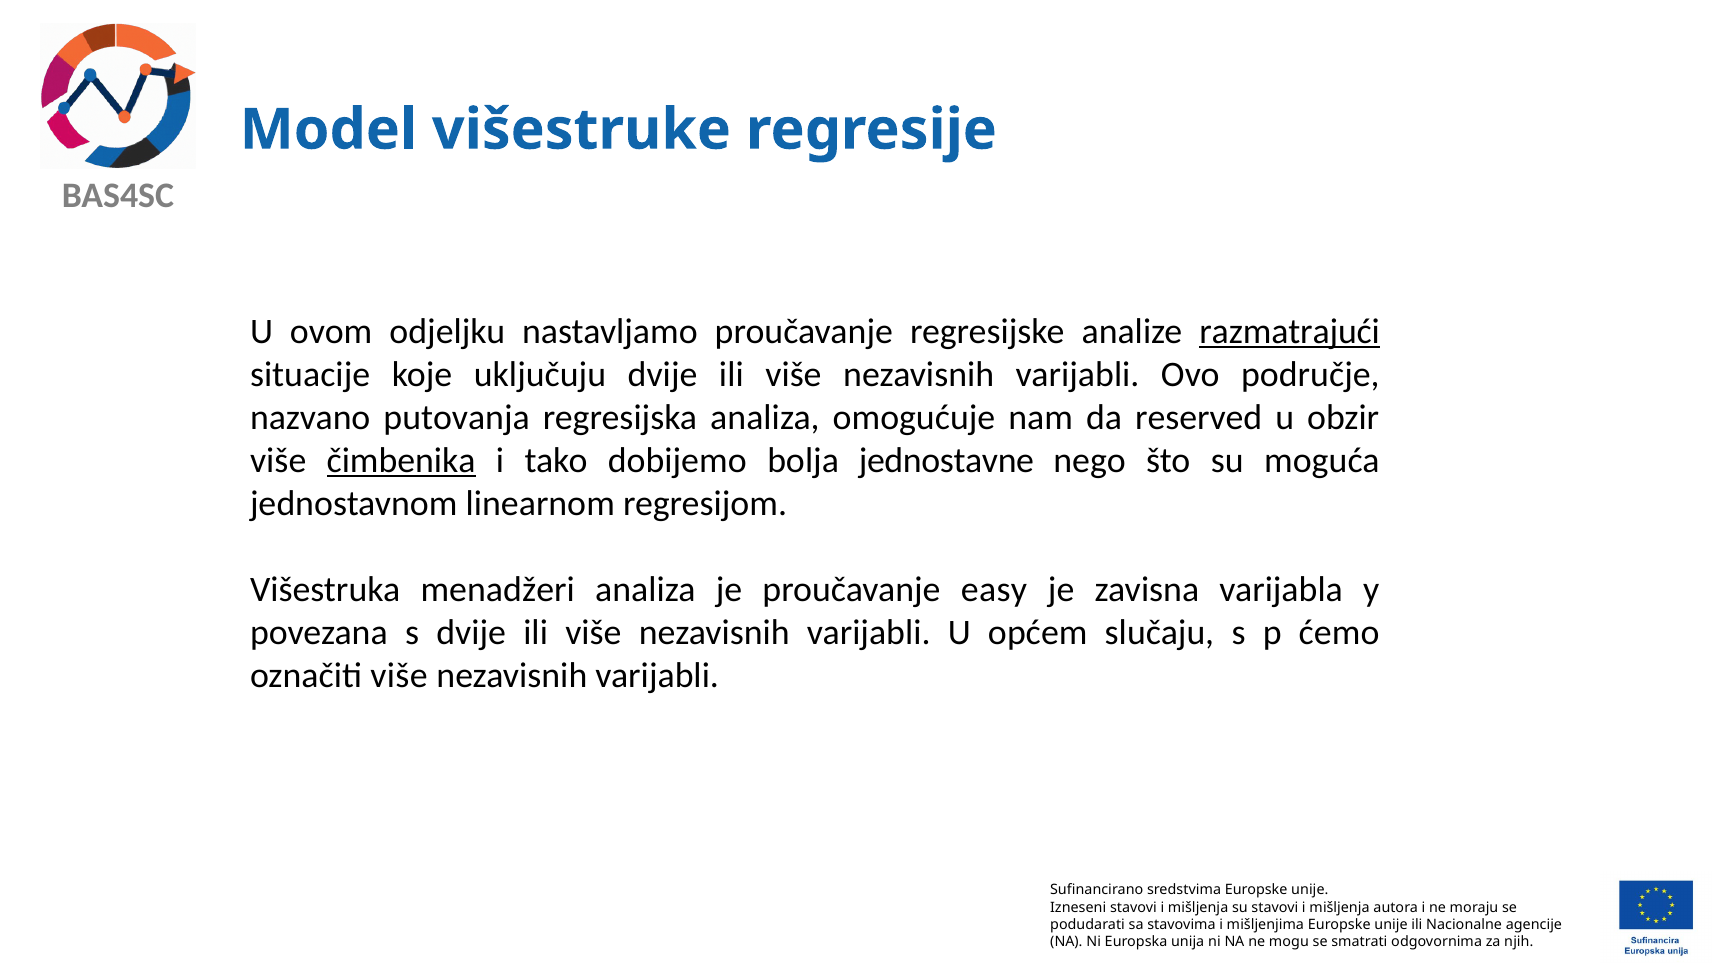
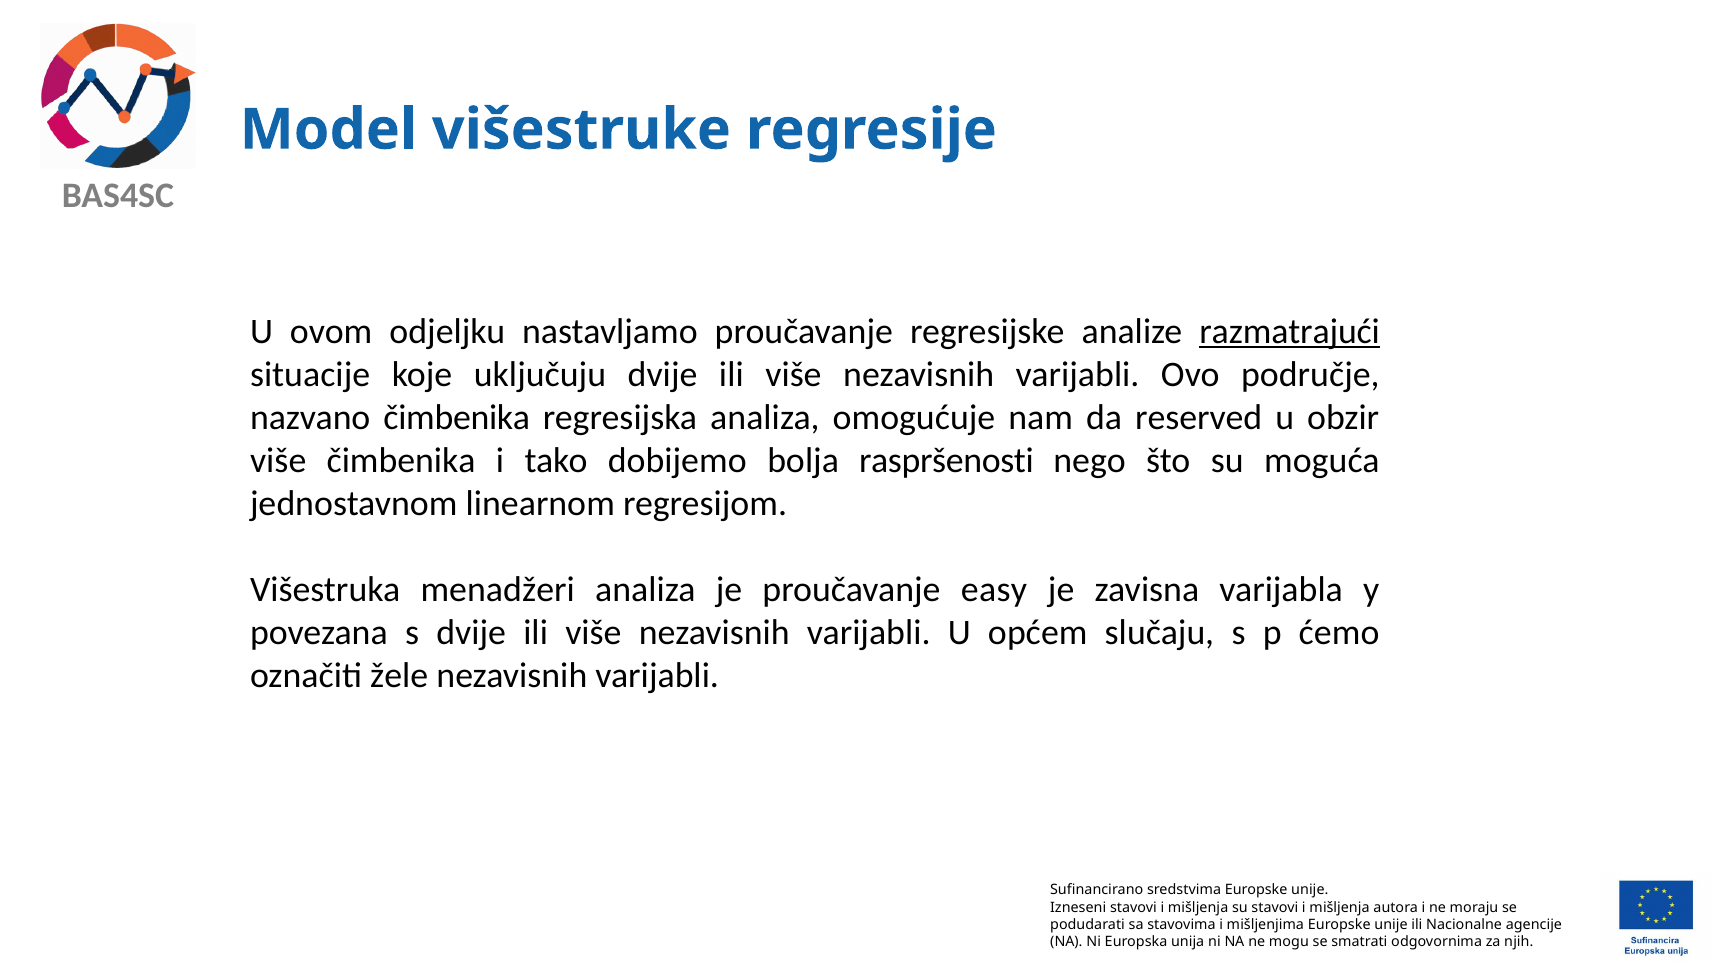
nazvano putovanja: putovanja -> čimbenika (457, 418)
čimbenika underline: present -> none (401, 461)
jednostavne: jednostavne -> raspršenosti (946, 461)
označiti više: više -> žele (399, 676)
